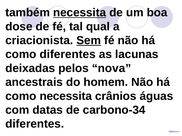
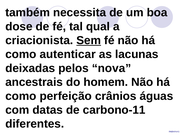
necessita underline: present -> none (80, 13)
como diferentes: diferentes -> autenticar (68, 55)
como necessita: necessita -> perfeição (66, 96)
carbono-34: carbono-34 -> carbono-11 (114, 110)
